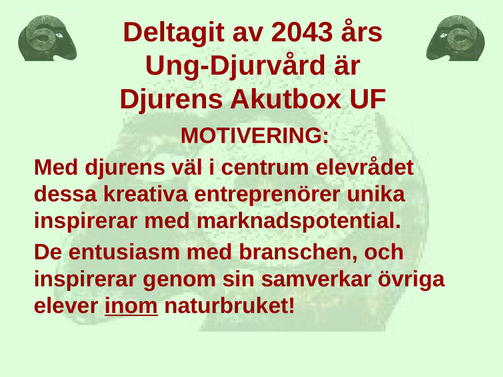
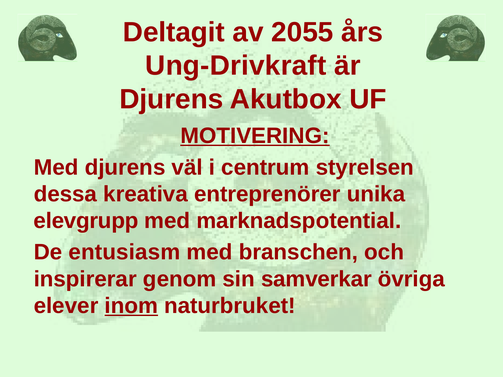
2043: 2043 -> 2055 (302, 32)
Ung-Djurvård: Ung-Djurvård -> Ung-Drivkraft (236, 66)
MOTIVERING underline: none -> present (255, 136)
elevrådet: elevrådet -> styrelsen (365, 167)
inspirerar: inspirerar -> elevgrupp (86, 221)
